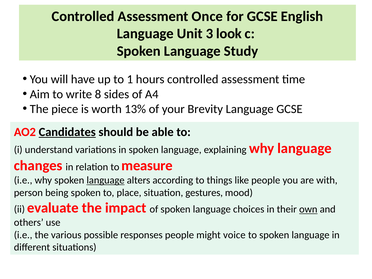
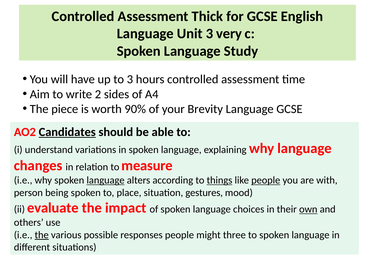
Once: Once -> Thick (207, 16)
look: look -> very (229, 34)
to 1: 1 -> 3 (130, 79)
8: 8 -> 2 (98, 94)
13%: 13% -> 90% (135, 109)
things underline: none -> present (220, 180)
people underline: none -> present (266, 180)
the underline: none -> present (42, 235)
voice: voice -> three (234, 235)
